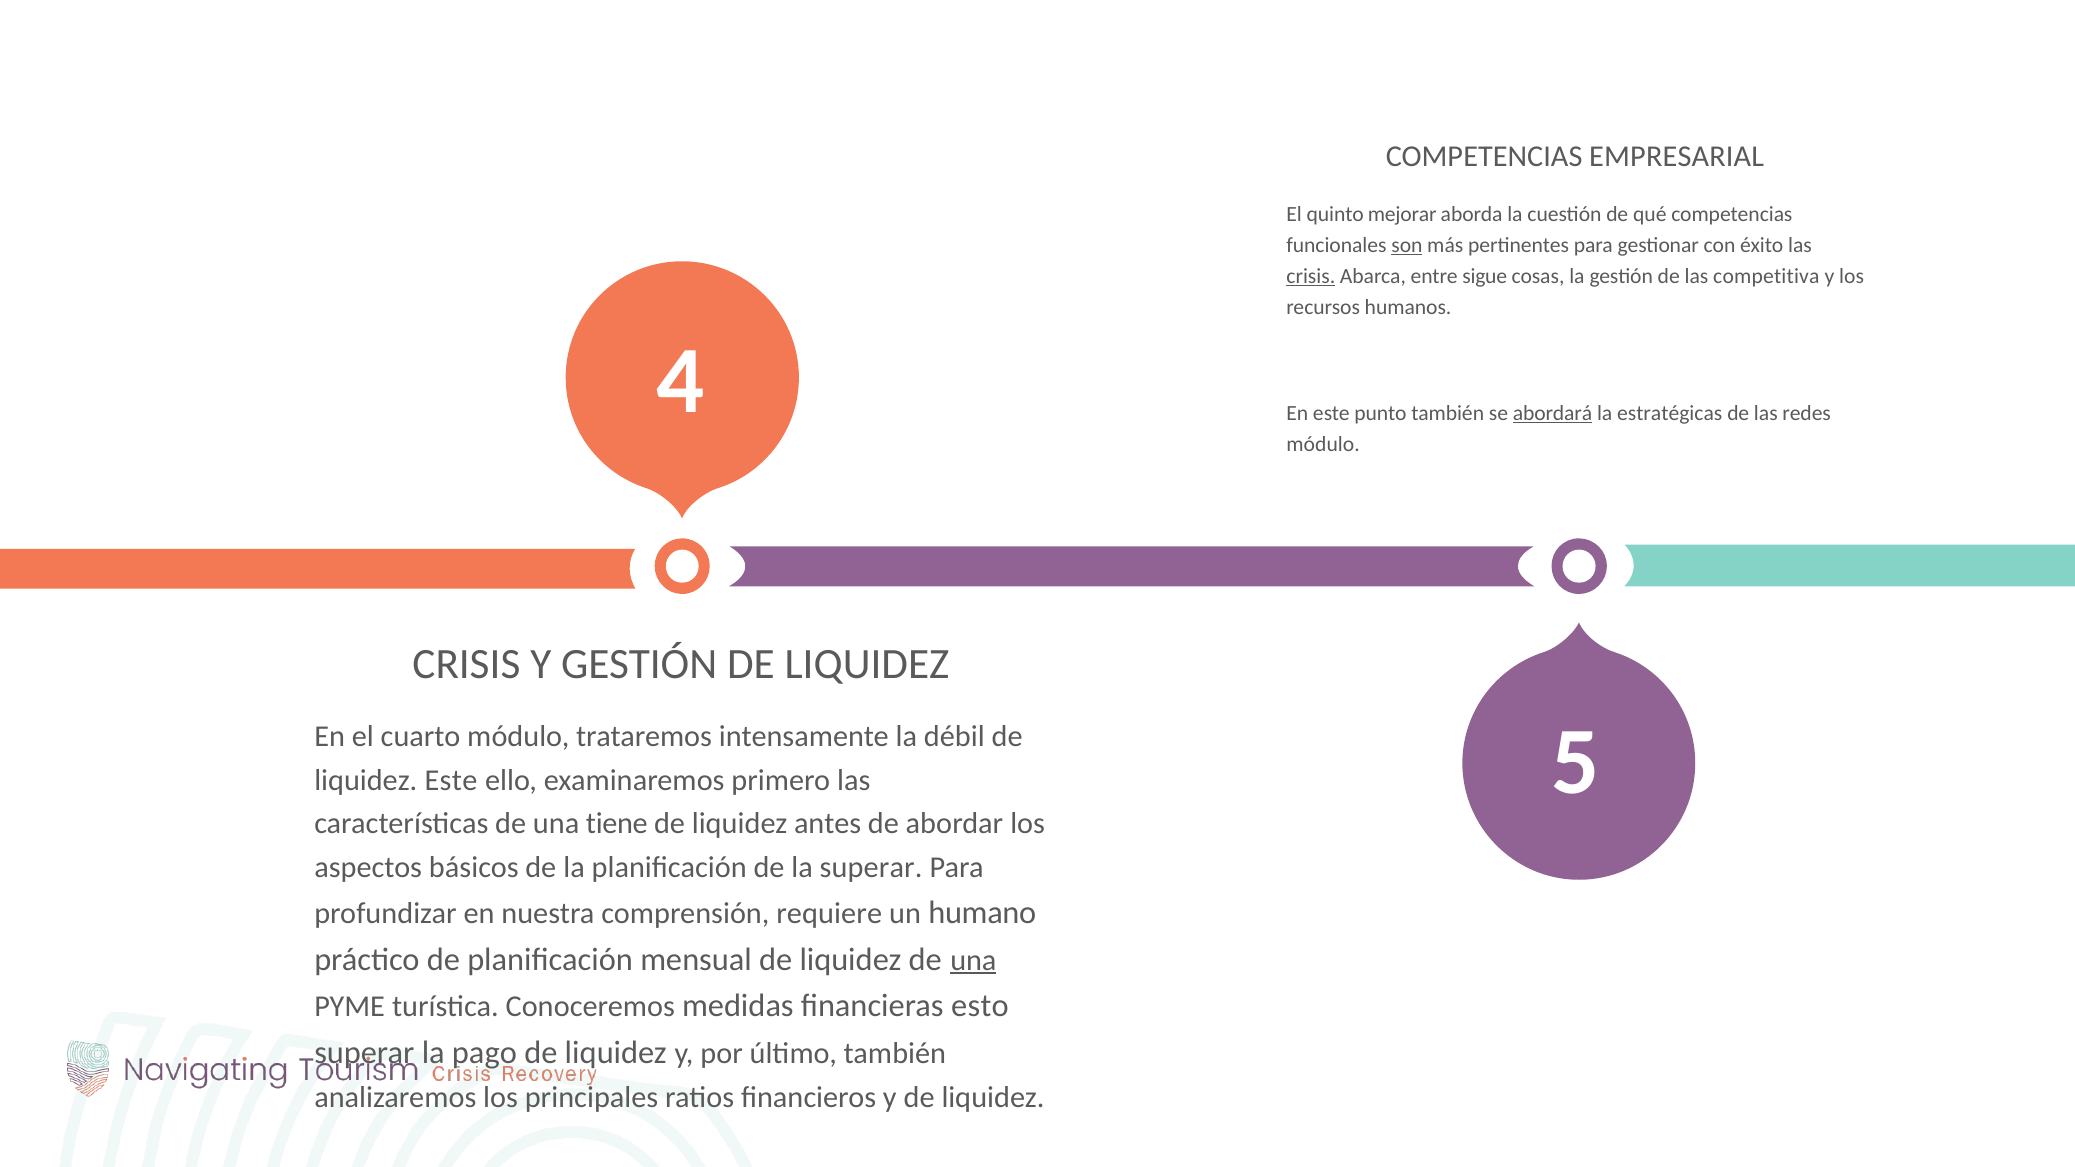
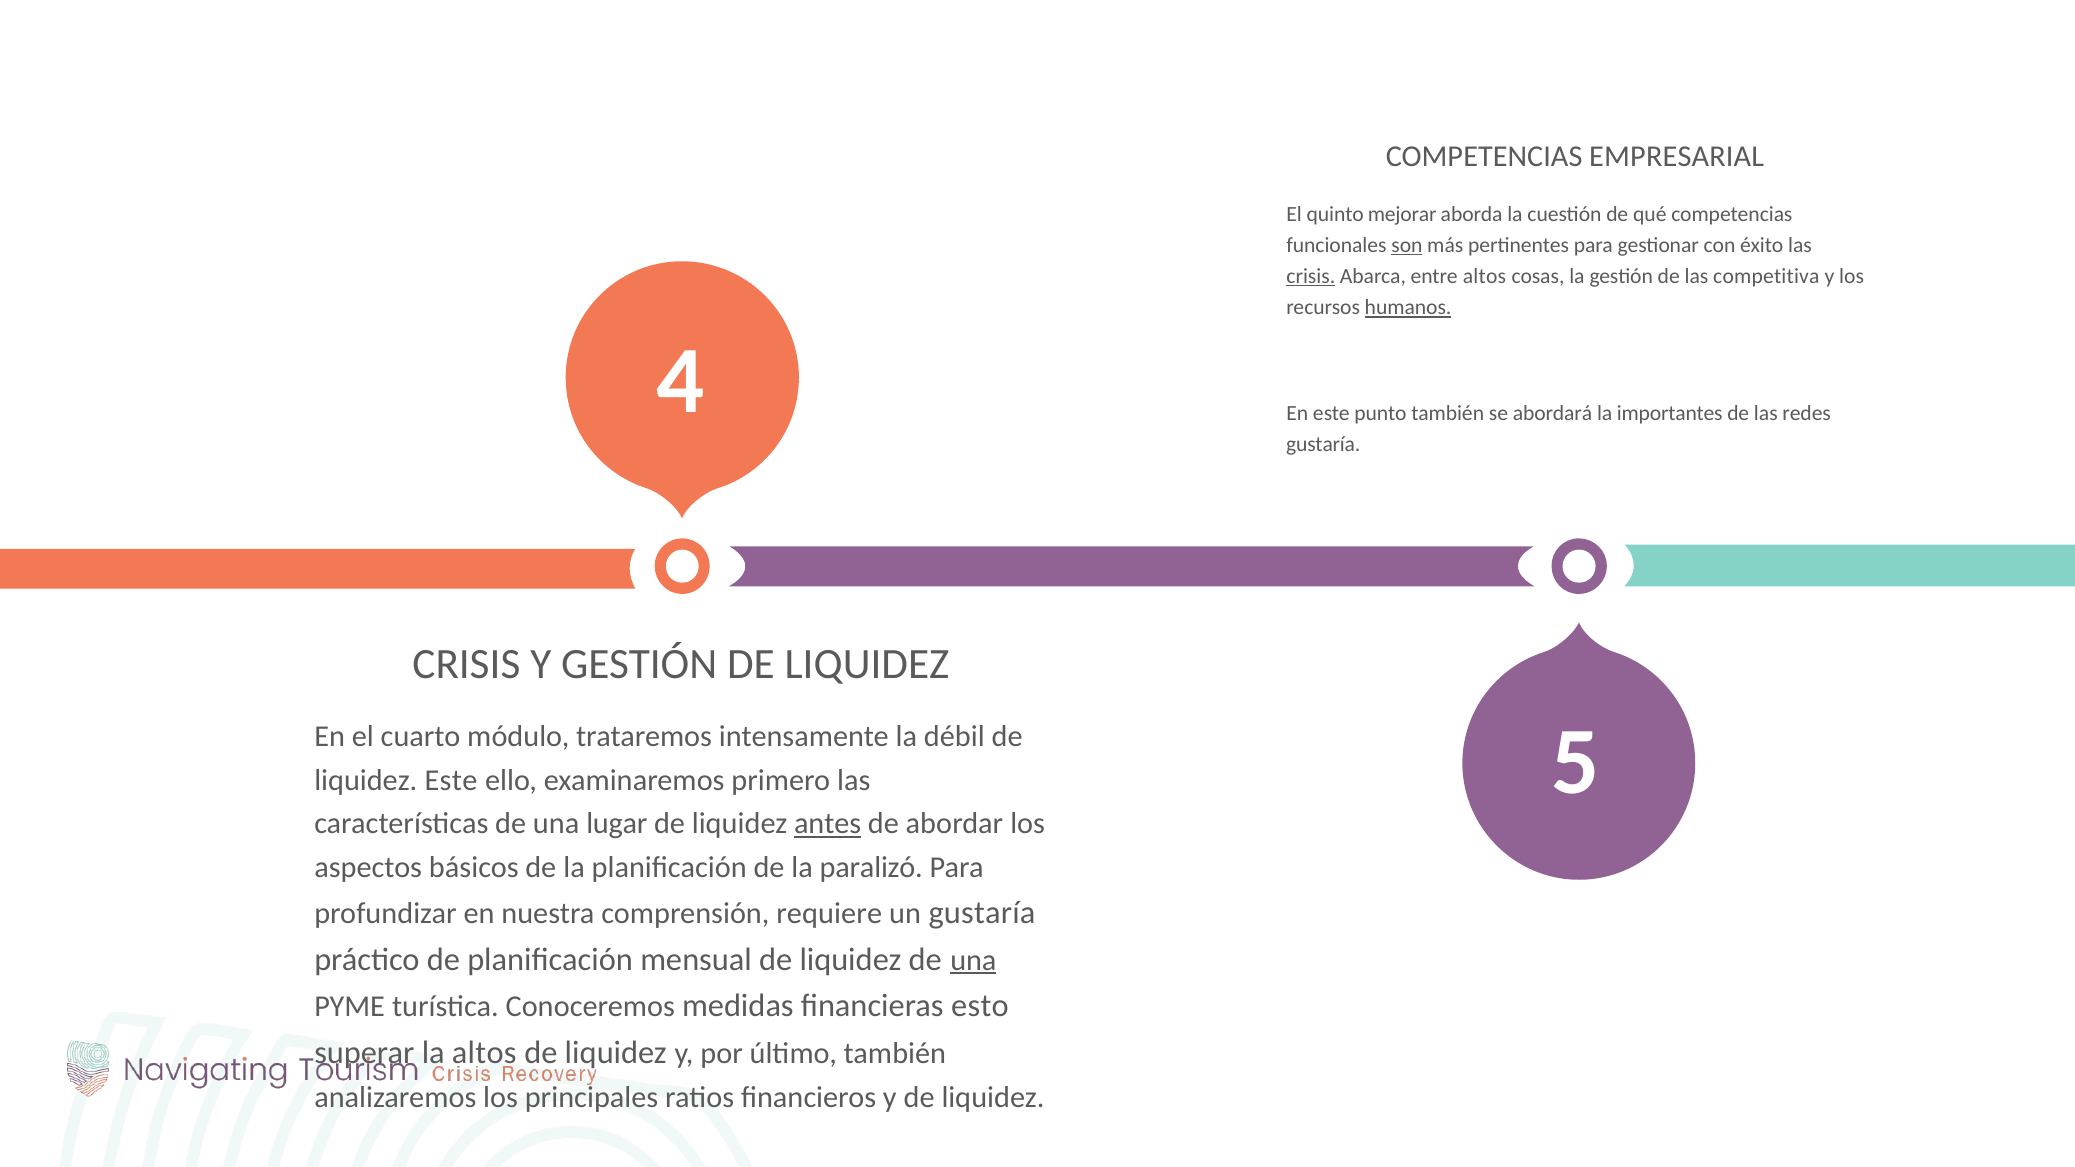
entre sigue: sigue -> altos (1484, 277)
humanos underline: none -> present (1408, 308)
abordará underline: present -> none (1553, 413)
estratégicas: estratégicas -> importantes (1670, 413)
módulo: módulo -> gustaría (1323, 444)
tiene: tiene -> lugar (617, 824)
antes underline: none -> present (828, 824)
la superar: superar -> paralizó (871, 867)
un humano: humano -> gustaría (982, 913)
la pago: pago -> altos (484, 1053)
